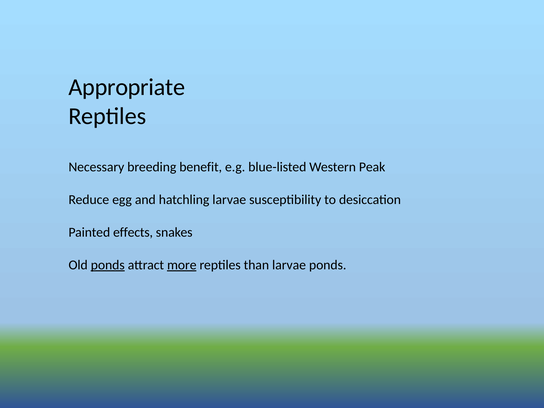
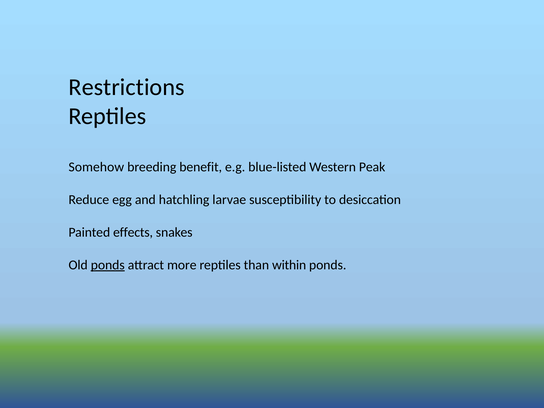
Appropriate: Appropriate -> Restrictions (127, 87)
Necessary: Necessary -> Somehow (96, 167)
more underline: present -> none (182, 265)
than larvae: larvae -> within (289, 265)
